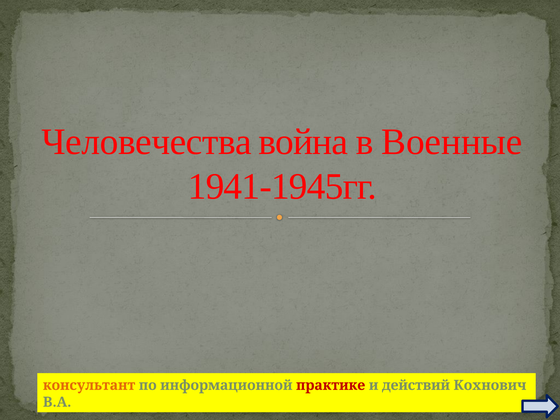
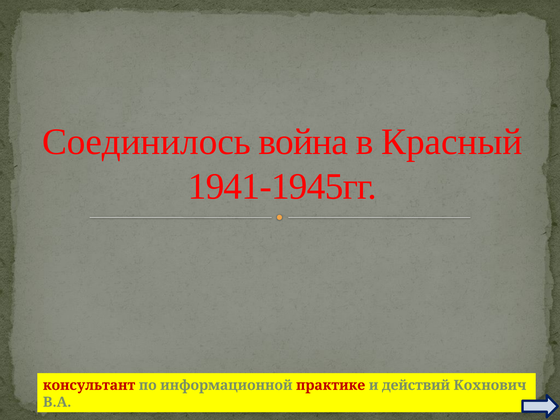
Человечества: Человечества -> Соединилось (146, 142)
Военные: Военные -> Красный (452, 142)
консультант colour: orange -> red (89, 385)
